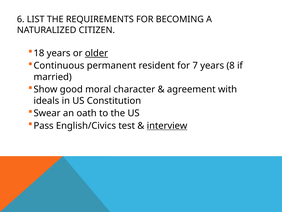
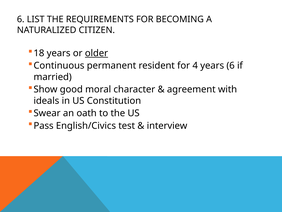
7: 7 -> 4 (195, 66)
years 8: 8 -> 6 (231, 66)
interview underline: present -> none (167, 125)
